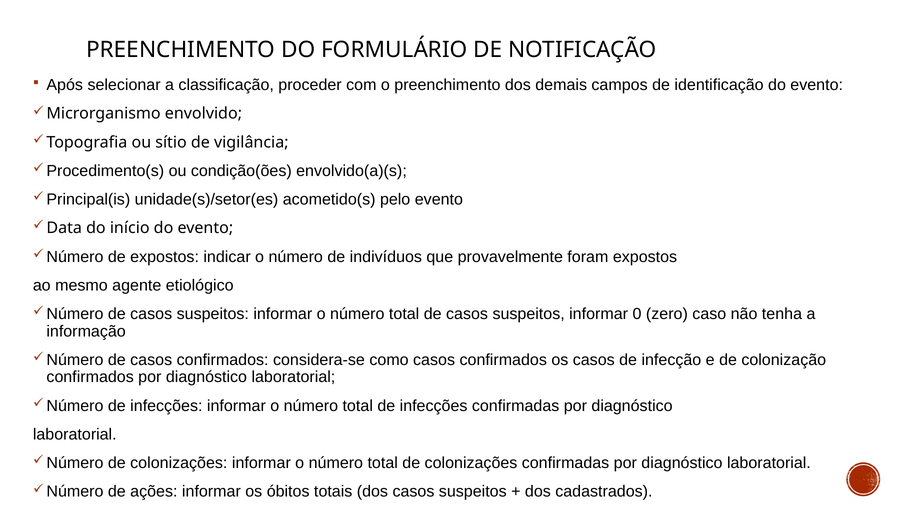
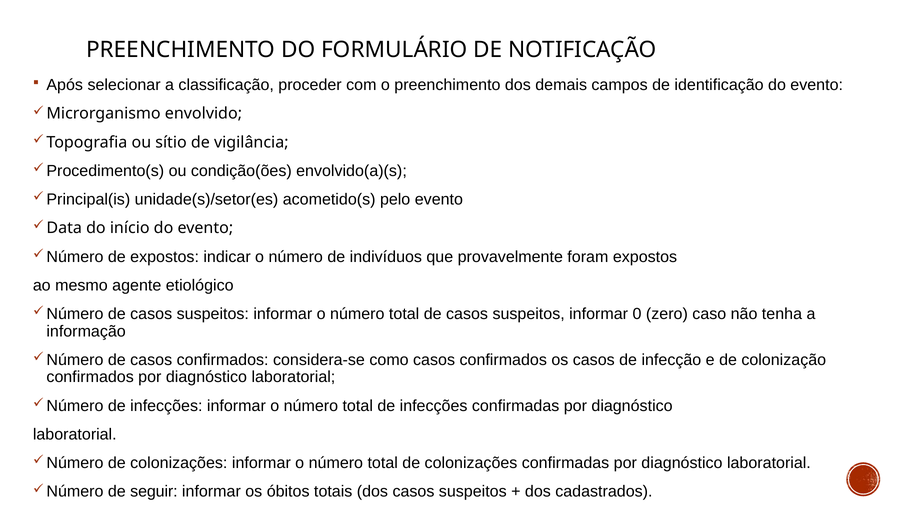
ações: ações -> seguir (154, 492)
